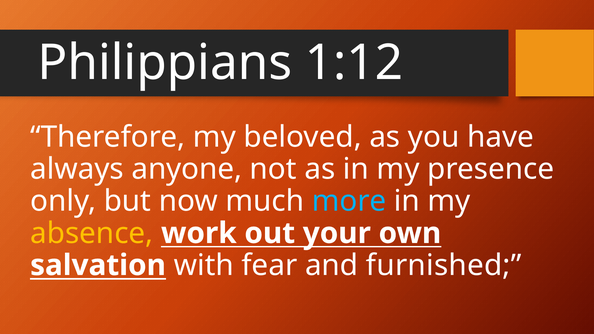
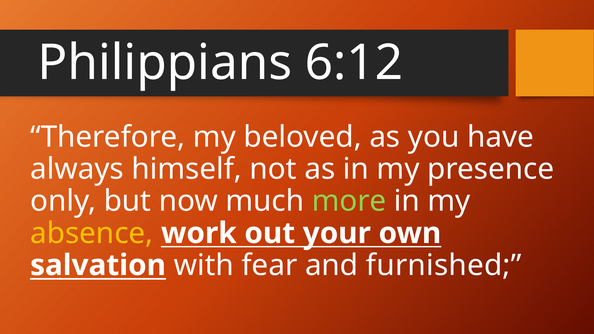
1:12: 1:12 -> 6:12 (354, 63)
anyone: anyone -> himself (187, 169)
more colour: light blue -> light green (349, 201)
